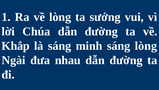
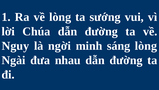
Khắp: Khắp -> Nguy (15, 46)
là sáng: sáng -> ngời (60, 46)
